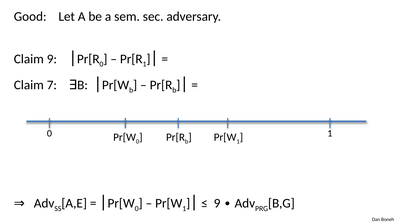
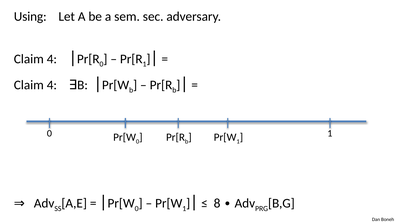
Good: Good -> Using (30, 17)
9: 9 -> 4 (52, 59)
7: 7 -> 4 (52, 85)
9: 9 -> 8 (217, 203)
